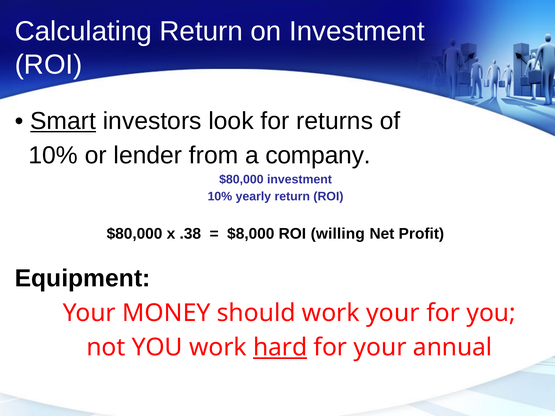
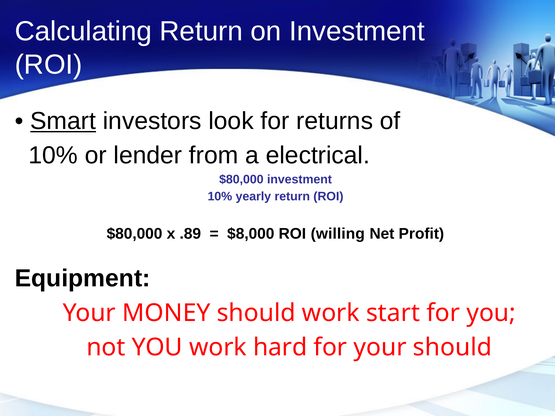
company: company -> electrical (318, 156)
.38: .38 -> .89 (190, 234)
work your: your -> start (393, 313)
hard underline: present -> none (280, 348)
your annual: annual -> should (453, 348)
